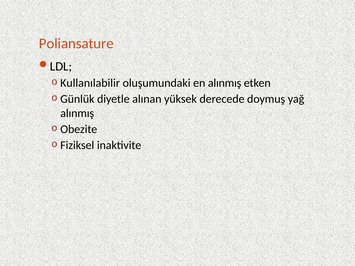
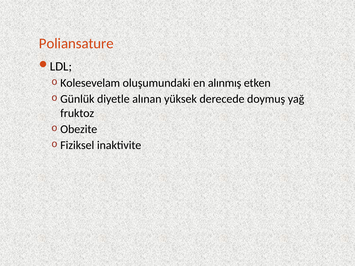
Kullanılabilir: Kullanılabilir -> Kolesevelam (90, 83)
alınmış: alınmış -> fruktoz (77, 113)
